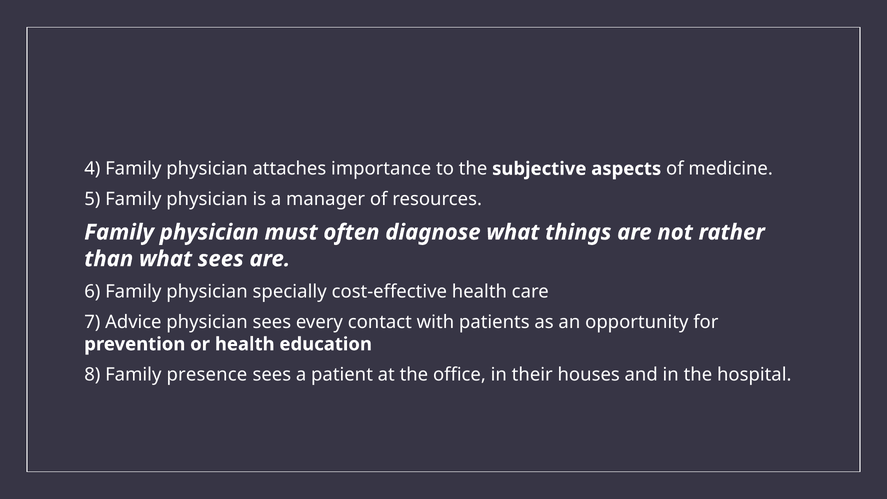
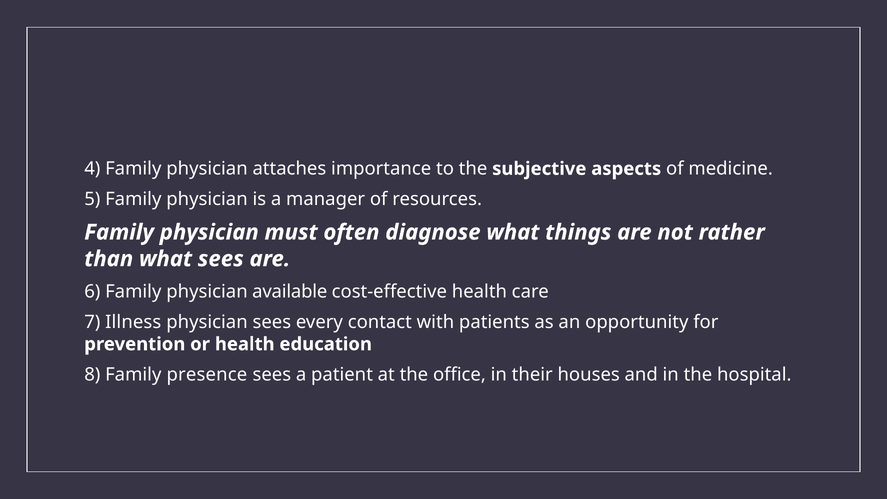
specially: specially -> available (290, 291)
Advice: Advice -> Illness (133, 322)
